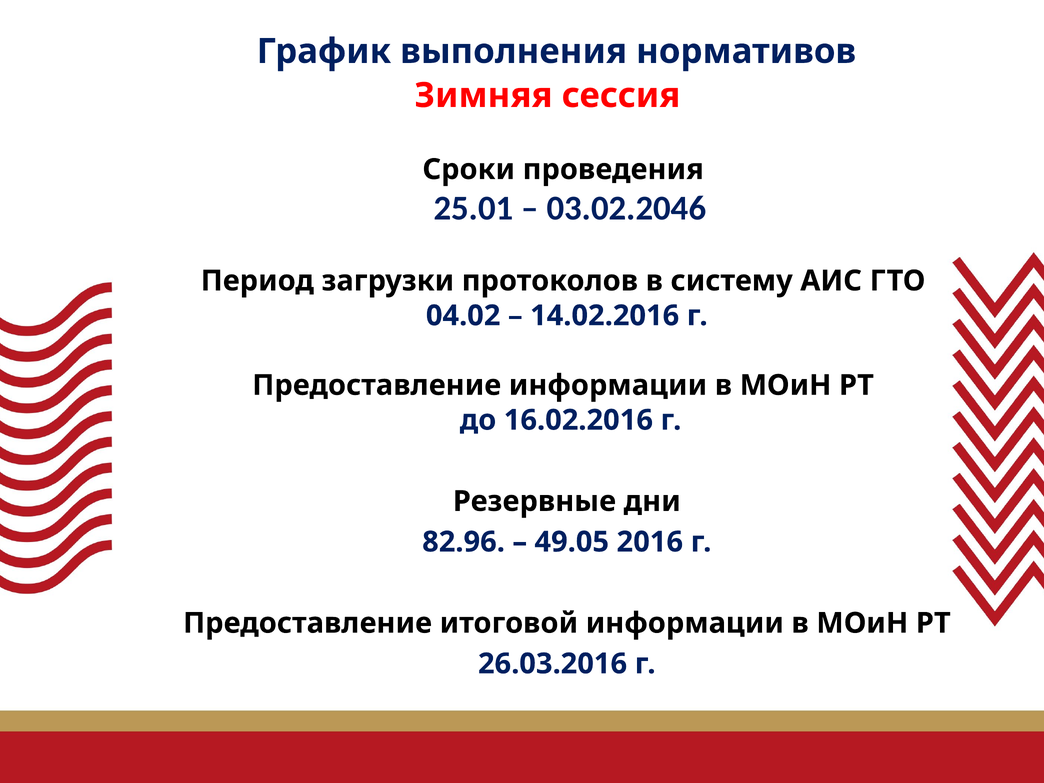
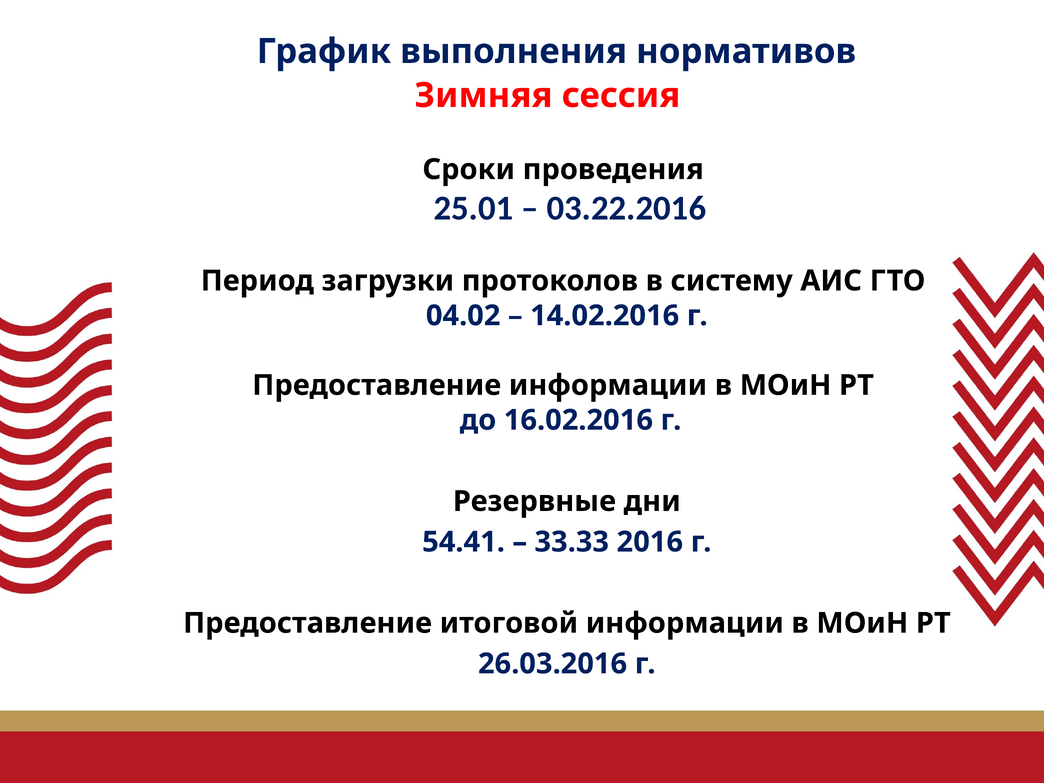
03.02.2046: 03.02.2046 -> 03.22.2016 (626, 208)
82.96: 82.96 -> 54.41 (464, 542)
49.05: 49.05 -> 33.33 (572, 542)
